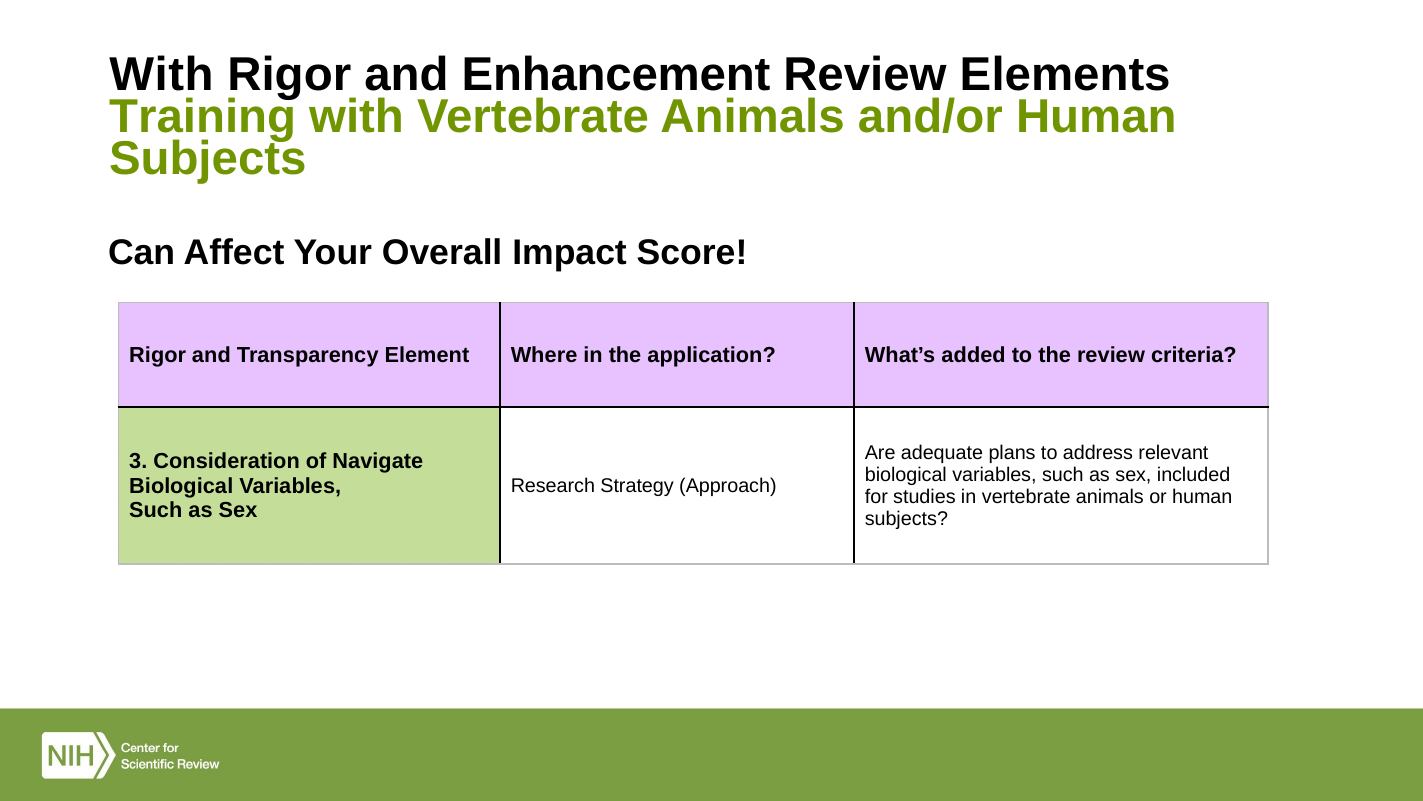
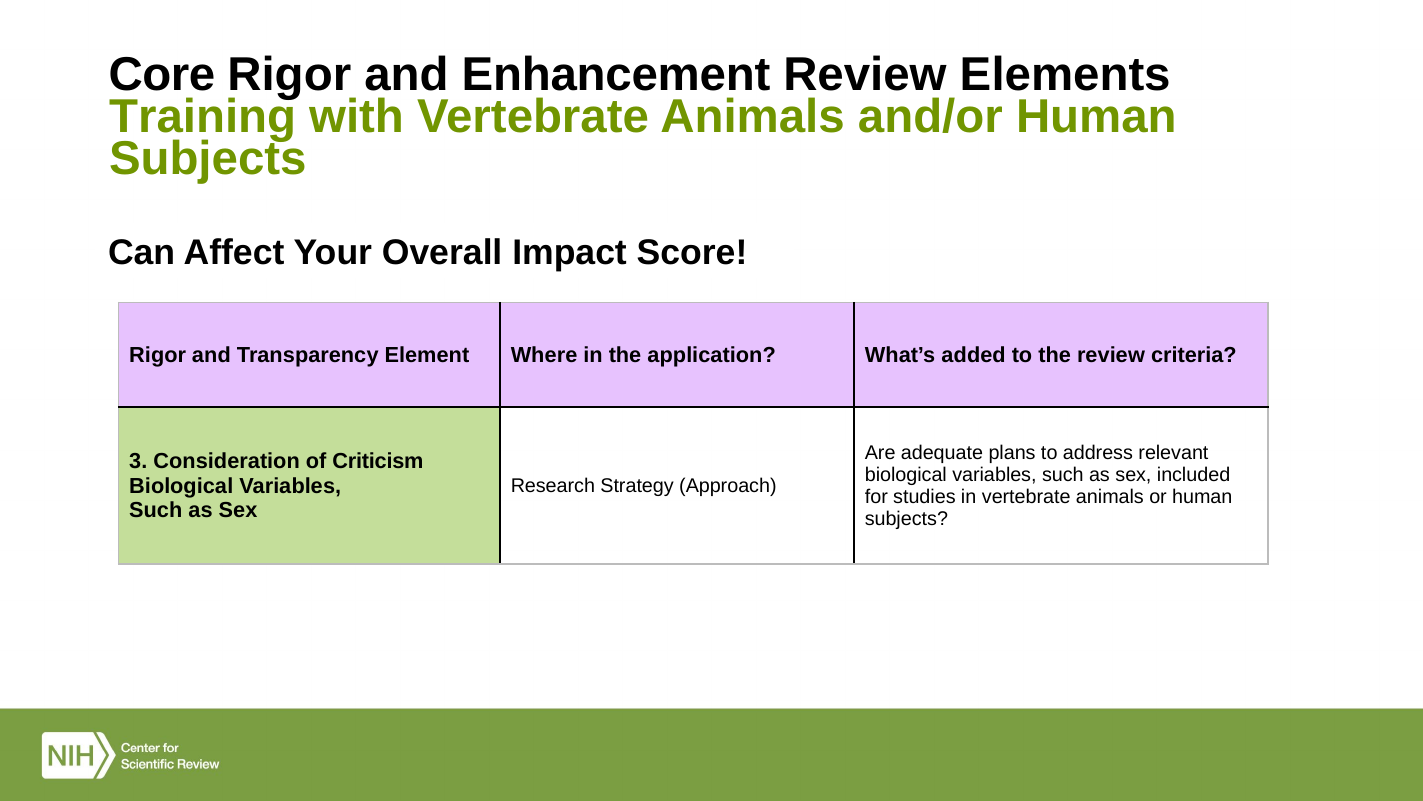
With: With -> Core (162, 74)
Navigate: Navigate -> Criticism (378, 461)
